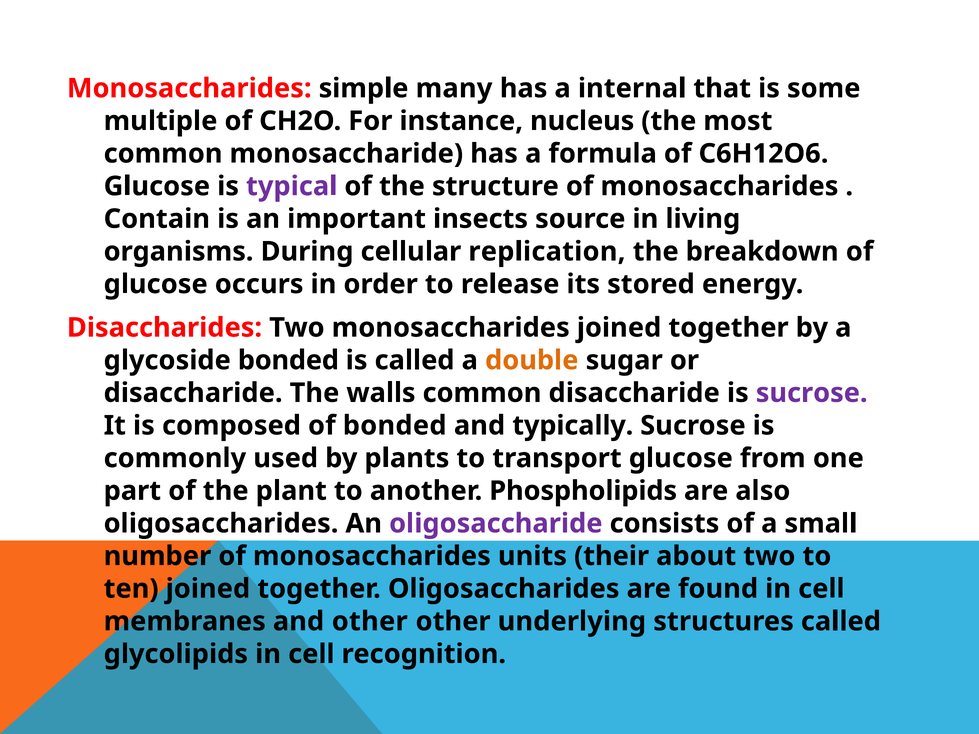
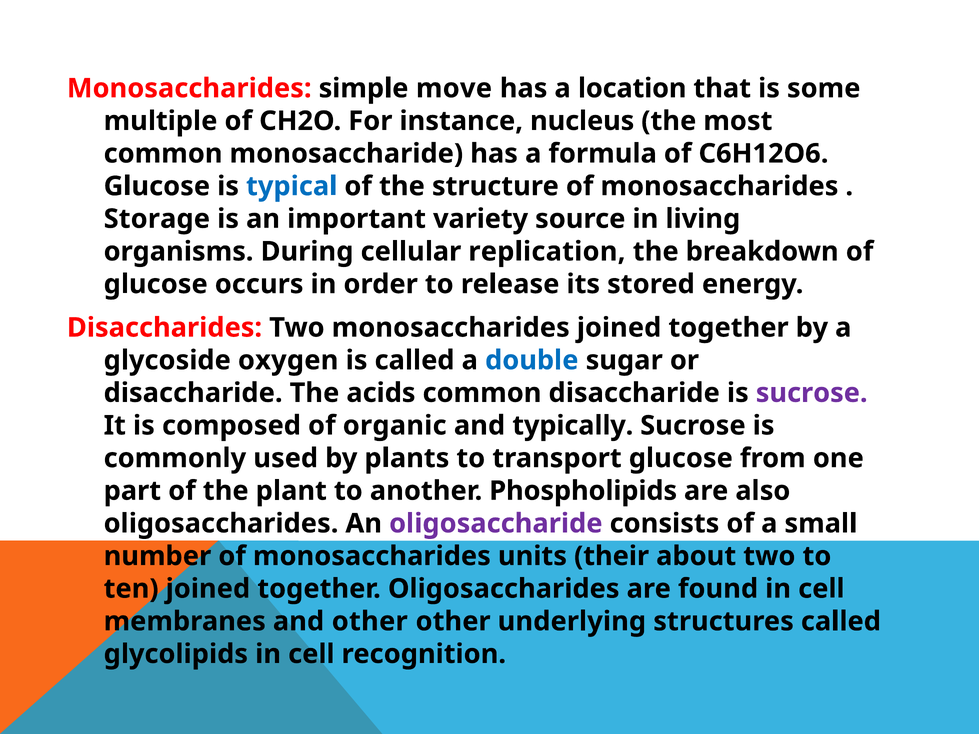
many: many -> move (454, 88)
internal: internal -> location (632, 88)
typical colour: purple -> blue (292, 186)
Contain: Contain -> Storage (157, 219)
insects: insects -> variety (481, 219)
glycoside bonded: bonded -> oxygen (288, 360)
double colour: orange -> blue (532, 360)
walls: walls -> acids (381, 393)
of bonded: bonded -> organic (395, 426)
